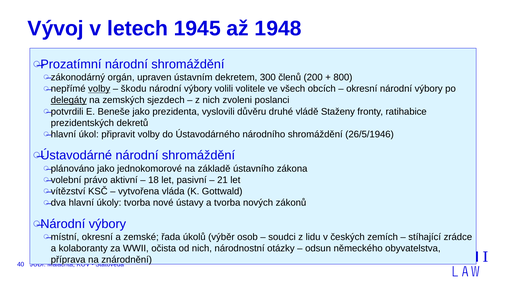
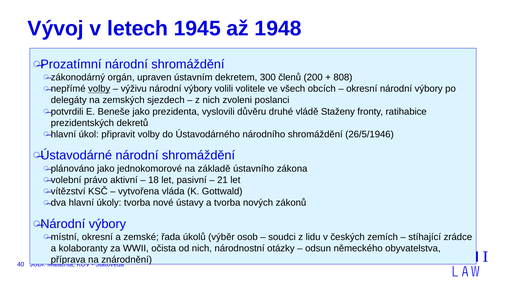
800: 800 -> 808 (343, 77)
škodu: škodu -> výživu (134, 89)
delegáty underline: present -> none (69, 100)
